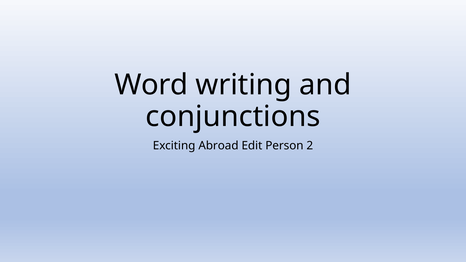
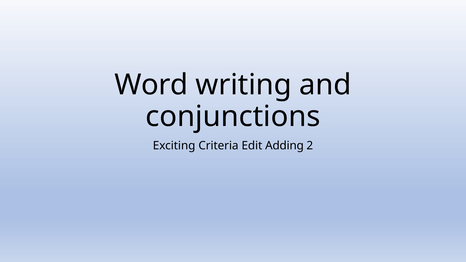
Abroad: Abroad -> Criteria (218, 146)
Person: Person -> Adding (284, 146)
